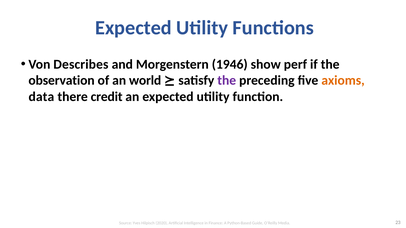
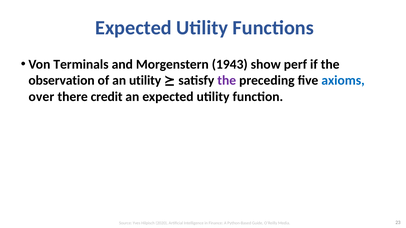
Describes: Describes -> Terminals (81, 64)
1946: 1946 -> 1943 (230, 64)
an world: world -> utility (145, 81)
axioms colour: orange -> blue (343, 81)
data: data -> over (41, 97)
